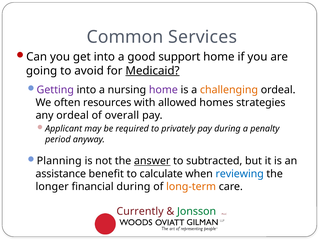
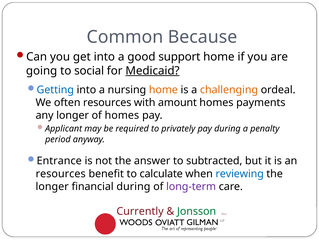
Services: Services -> Because (203, 37)
avoid: avoid -> social (89, 71)
Getting colour: purple -> blue (55, 90)
home colour: purple -> orange (163, 90)
allowed: allowed -> amount (177, 102)
strategies: strategies -> payments (261, 102)
any ordeal: ordeal -> longer (73, 115)
of overall: overall -> homes (122, 115)
Planning: Planning -> Entrance (59, 160)
answer underline: present -> none (152, 160)
assistance: assistance -> resources (61, 173)
long-term colour: orange -> purple (191, 186)
